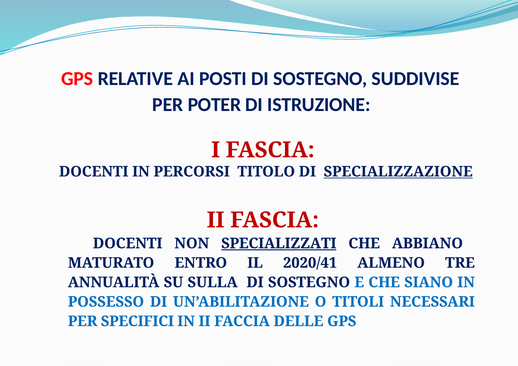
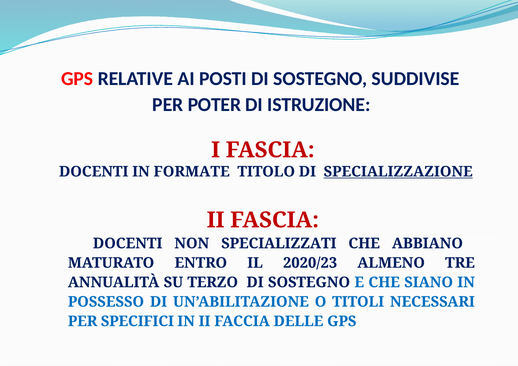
PERCORSI: PERCORSI -> FORMATE (192, 172)
SPECIALIZZATI underline: present -> none (279, 244)
2020/41: 2020/41 -> 2020/23 (310, 263)
SULLA: SULLA -> TERZO (213, 283)
